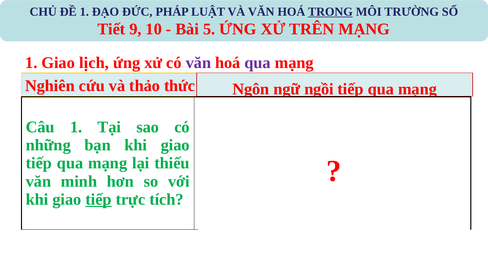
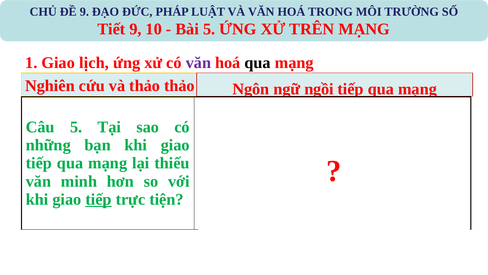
1: 1 -> 9 (84, 12)
TRONG underline: present -> none (330, 12)
qua colour: purple -> black (258, 63)
thảo thức: thức -> thảo (179, 86)
Câu 1: 1 -> 5 (76, 127)
tích: tích -> tiện (167, 199)
